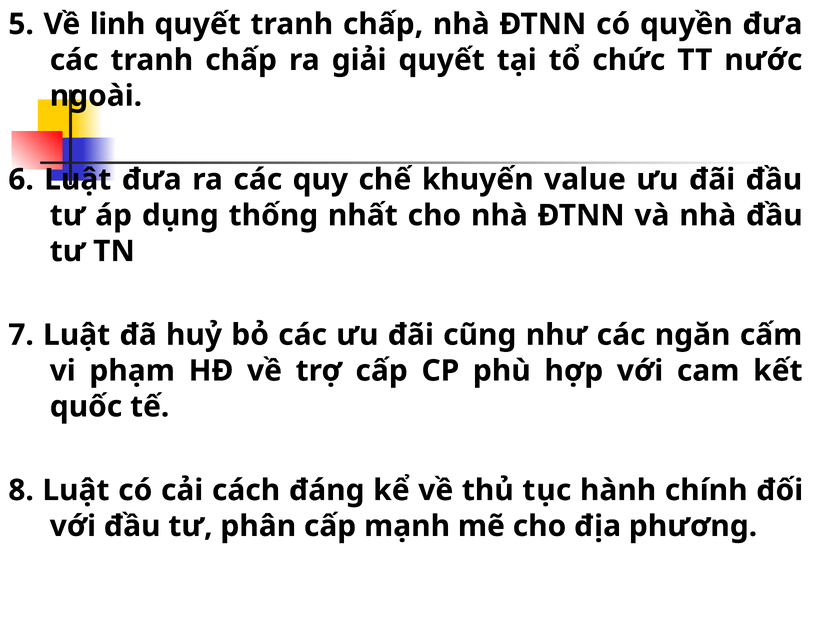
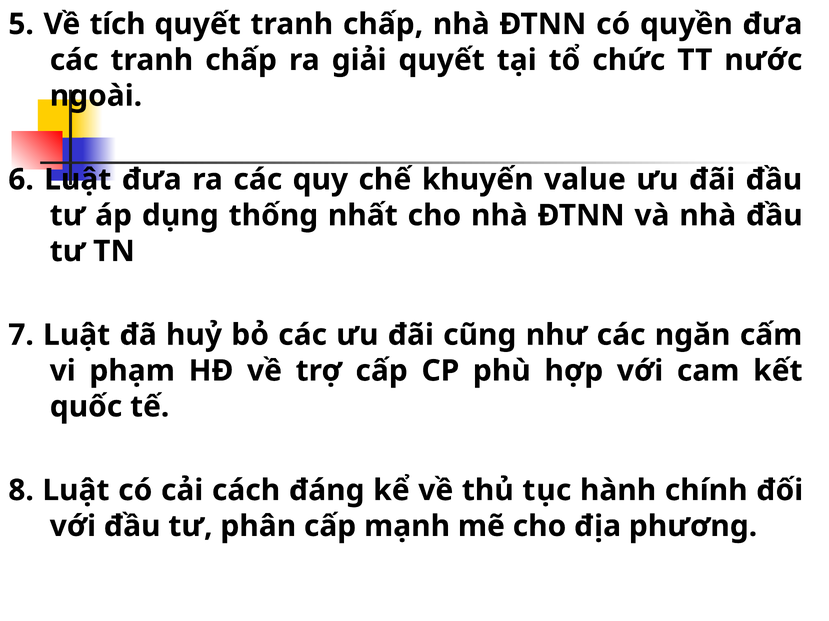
linh: linh -> tích (118, 24)
